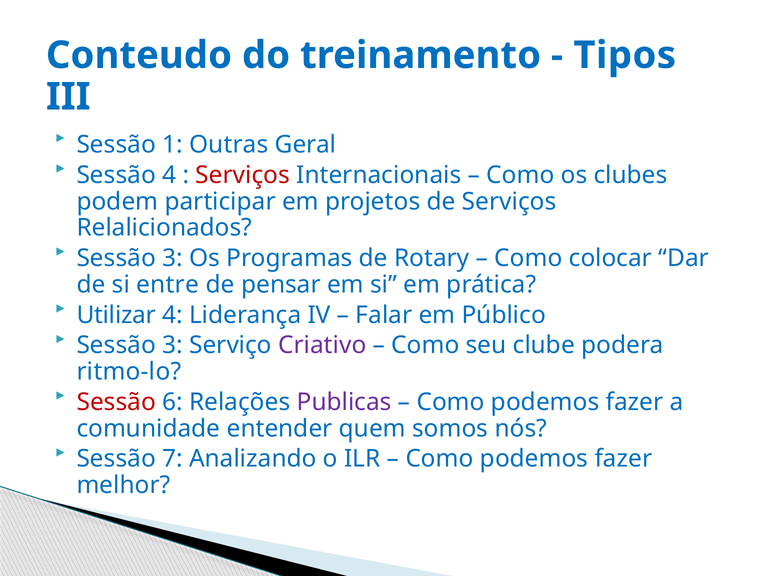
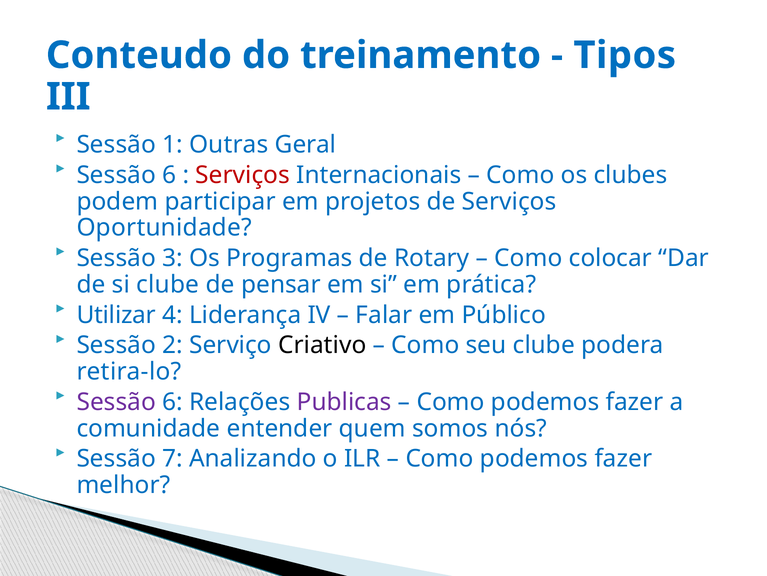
4: 4 -> 6 (169, 175)
Relalicionados: Relalicionados -> Oportunidade (164, 228)
si entre: entre -> clube (168, 284)
3: 3 -> 2 (173, 345)
Criativo colour: purple -> black (322, 345)
ritmo-lo: ritmo-lo -> retira-lo (129, 371)
Sessão colour: red -> purple (116, 402)
